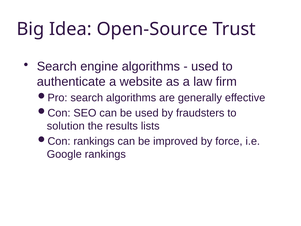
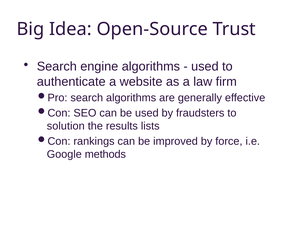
Google rankings: rankings -> methods (105, 154)
